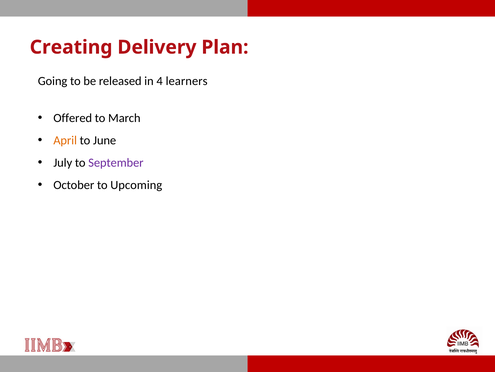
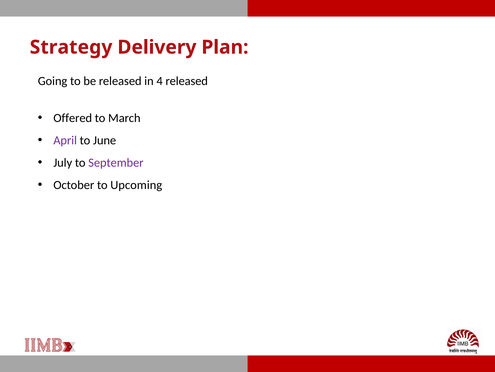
Creating: Creating -> Strategy (71, 47)
4 learners: learners -> released (187, 81)
April colour: orange -> purple (65, 140)
